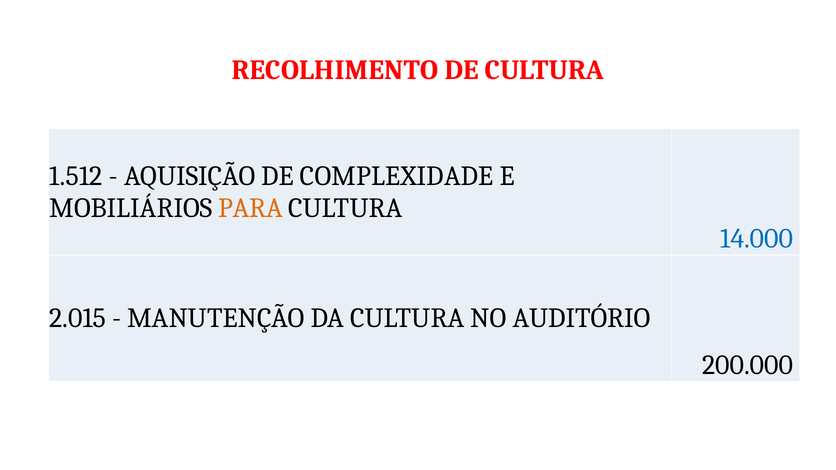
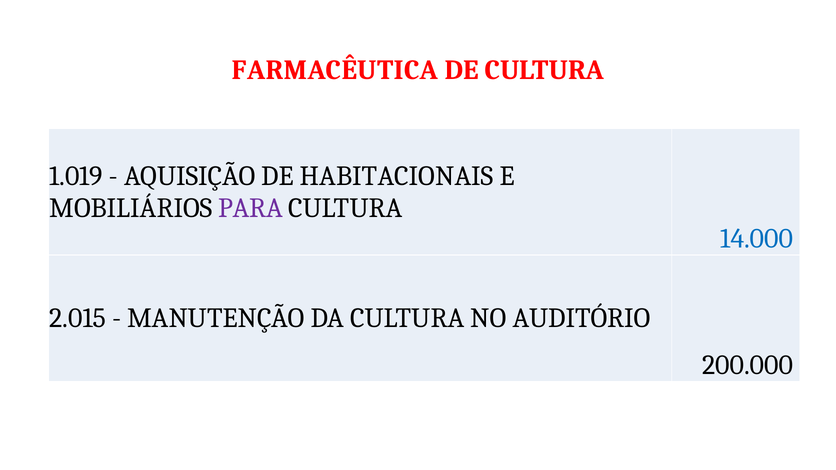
RECOLHIMENTO: RECOLHIMENTO -> FARMACÊUTICA (335, 70)
1.512: 1.512 -> 1.019 (76, 176)
COMPLEXIDADE: COMPLEXIDADE -> HABITACIONAIS (397, 176)
PARA colour: orange -> purple (251, 208)
